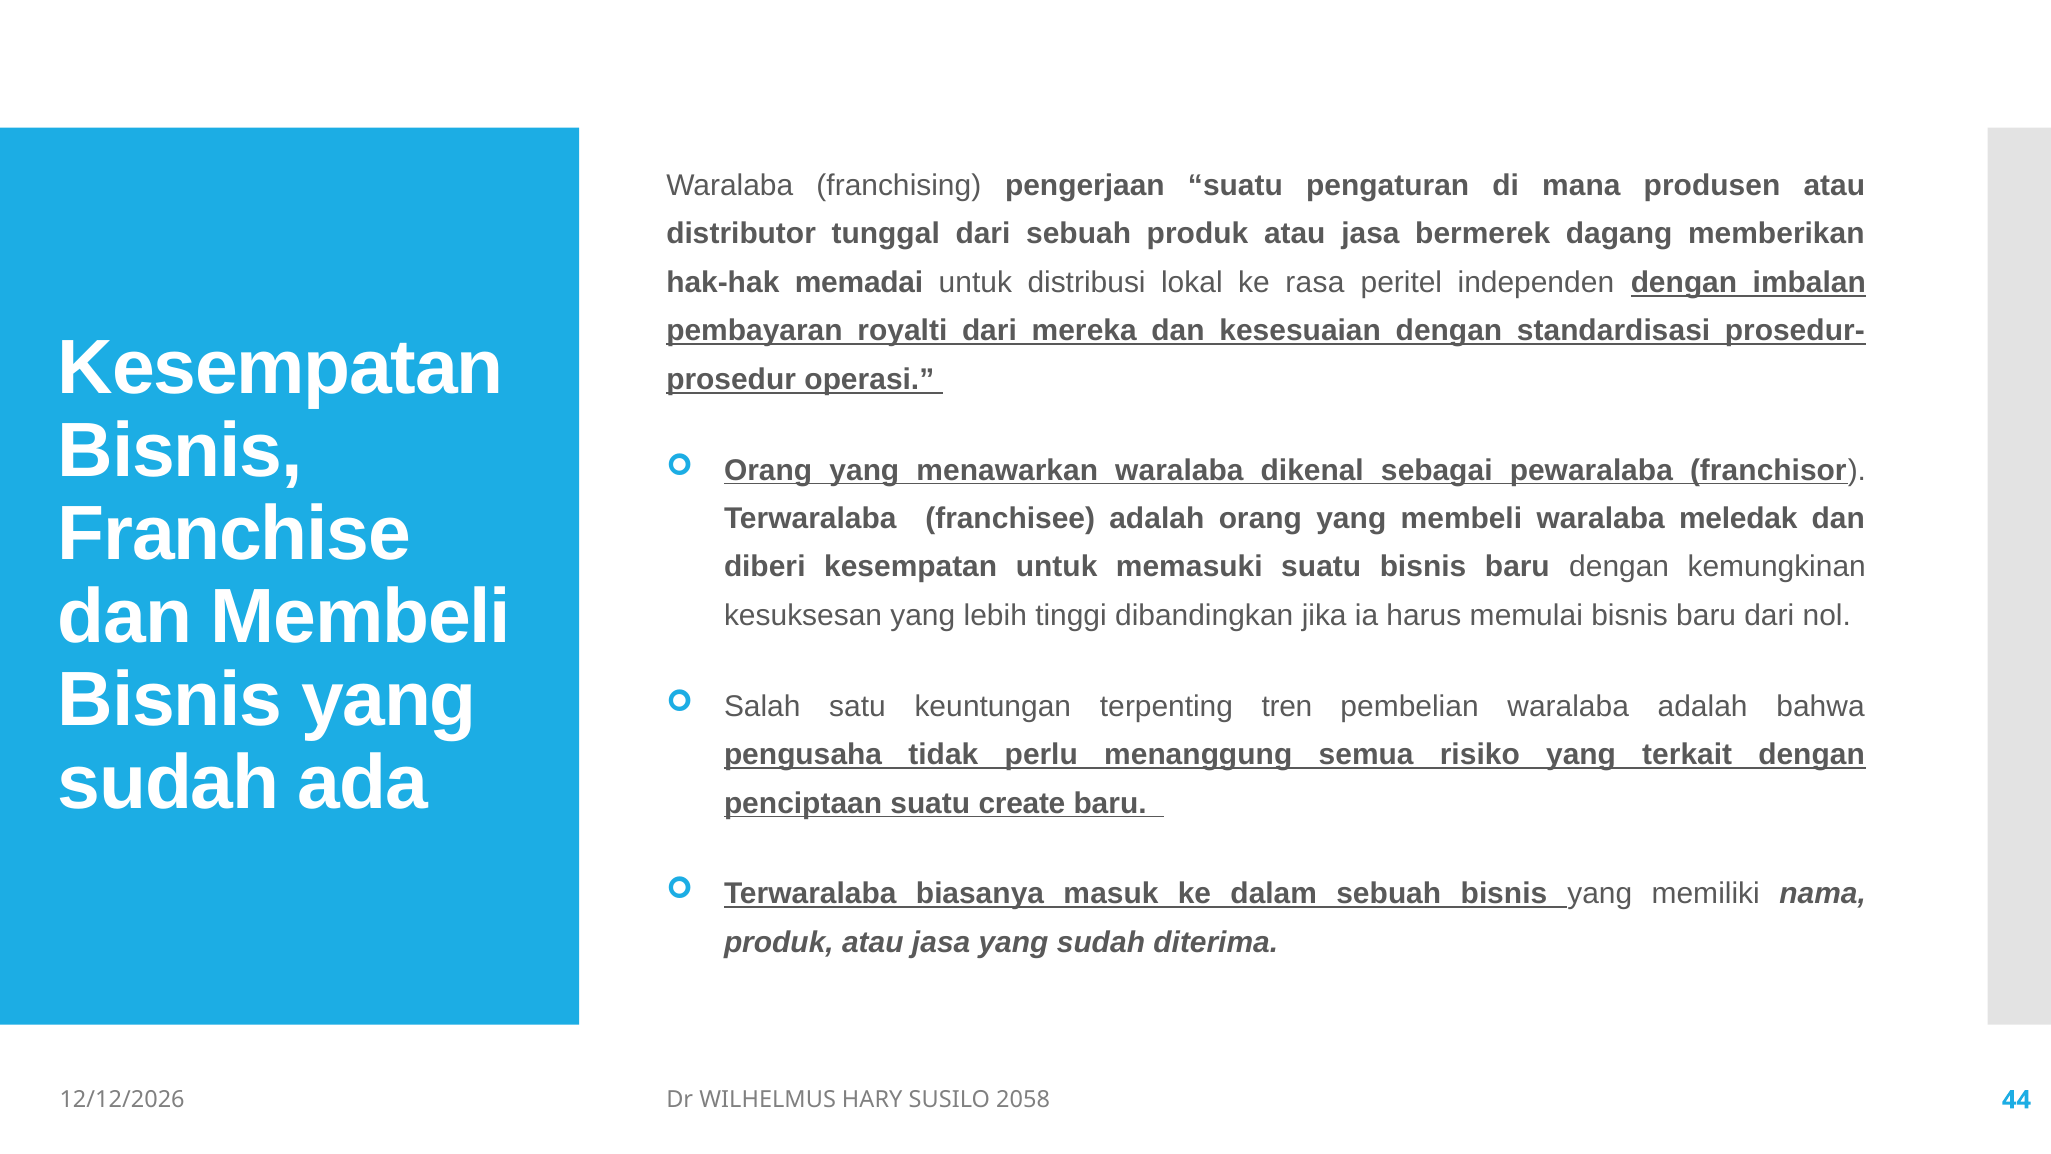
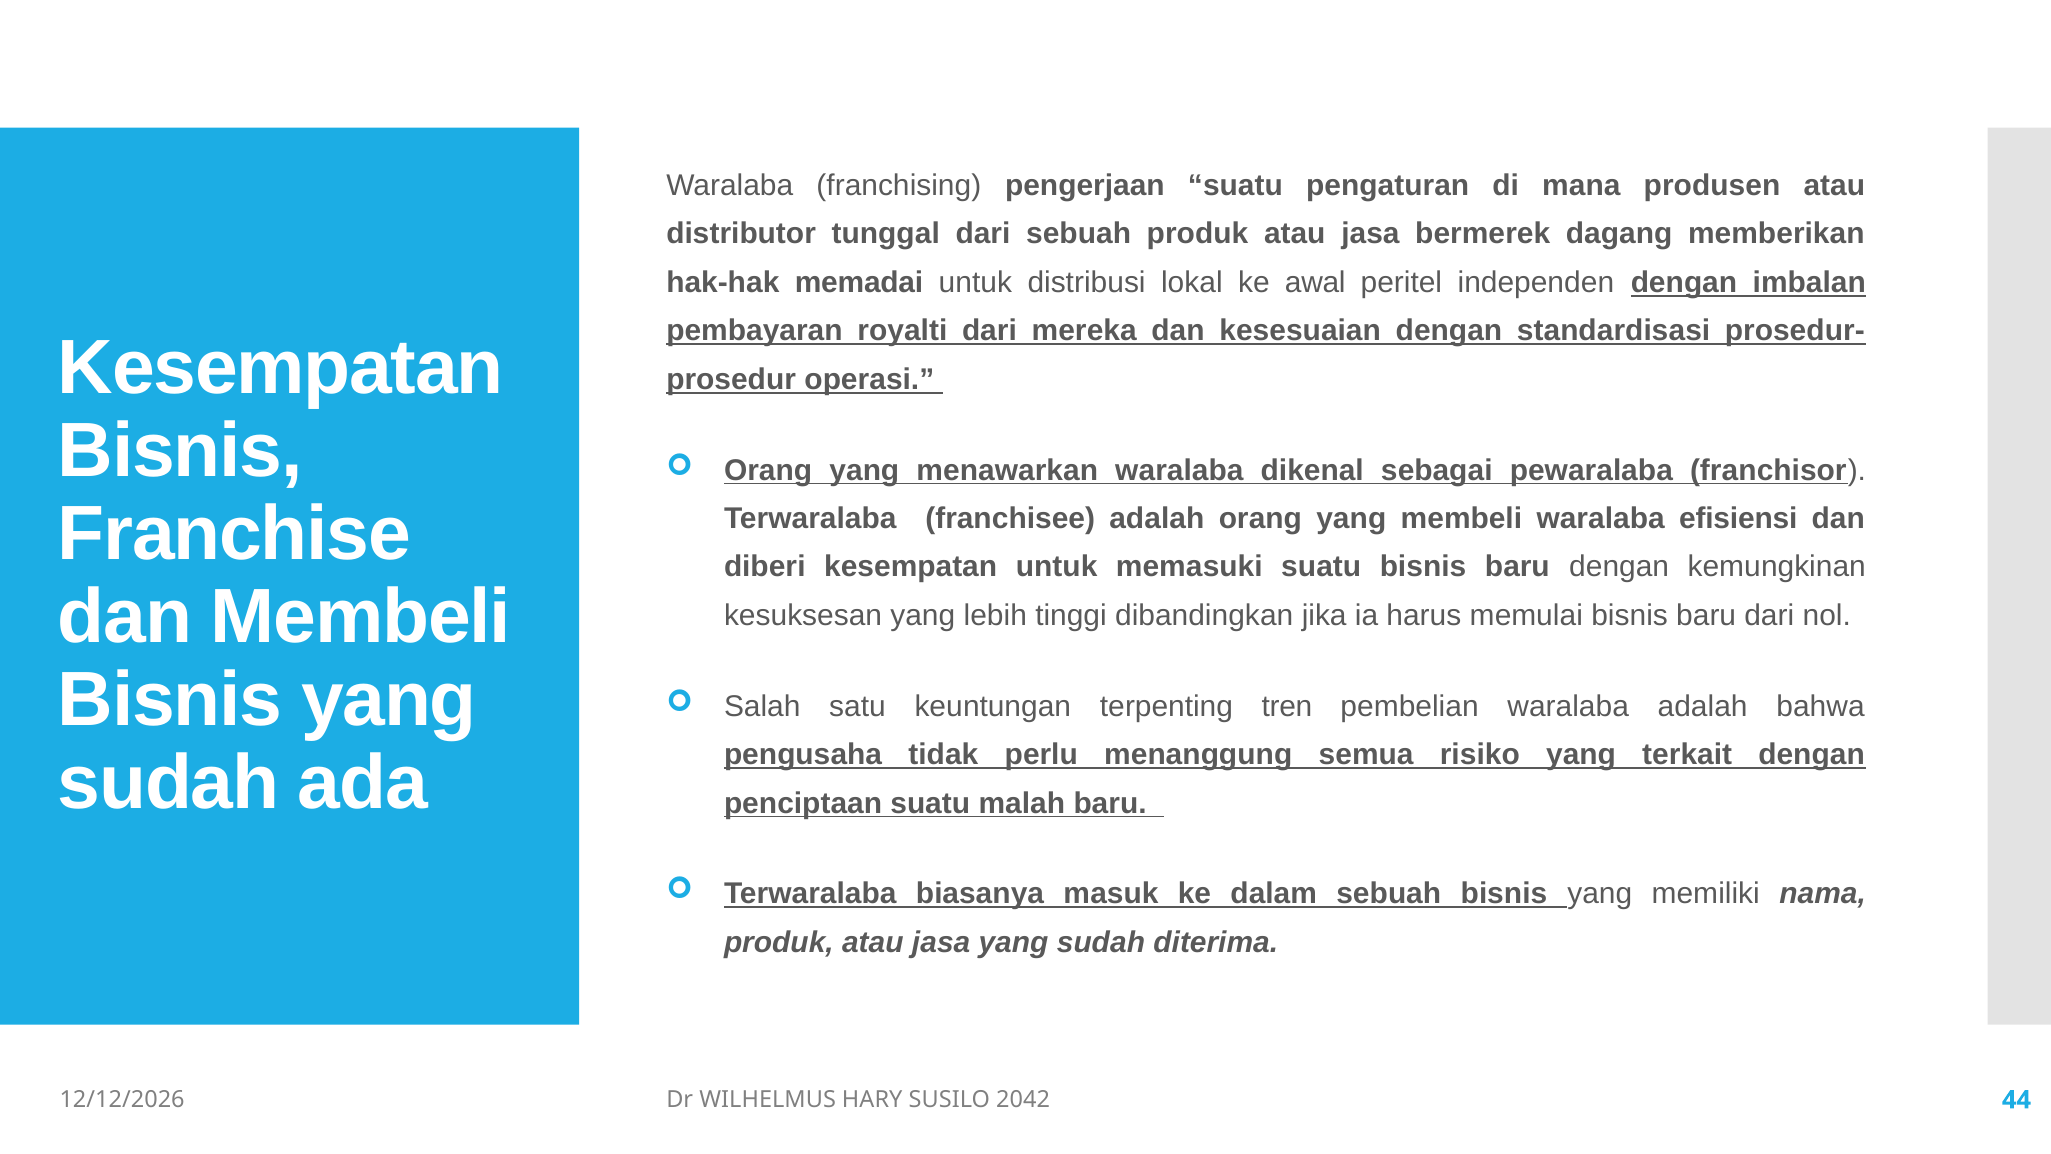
rasa: rasa -> awal (1315, 282)
meledak: meledak -> efisiensi (1738, 518)
create: create -> malah (1022, 803)
2058: 2058 -> 2042 (1023, 1100)
